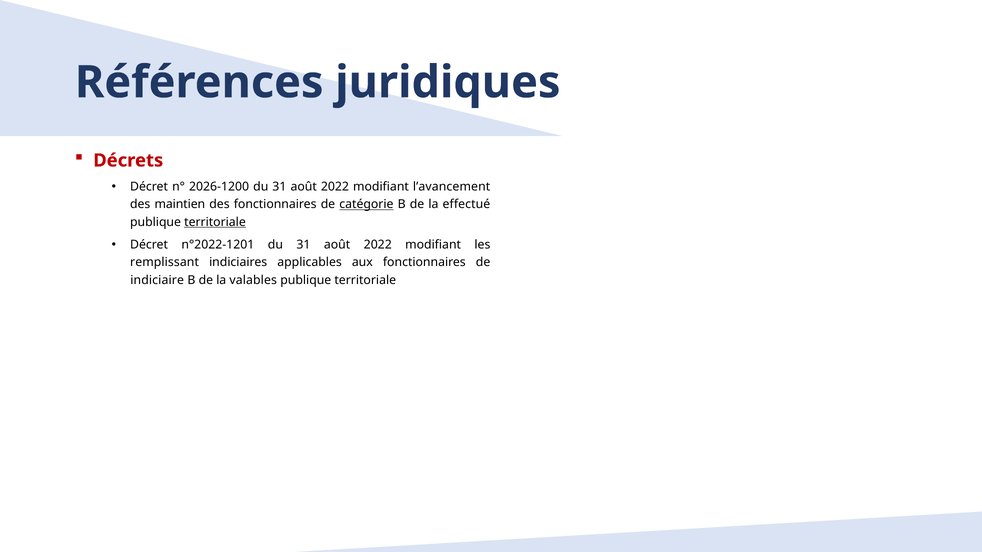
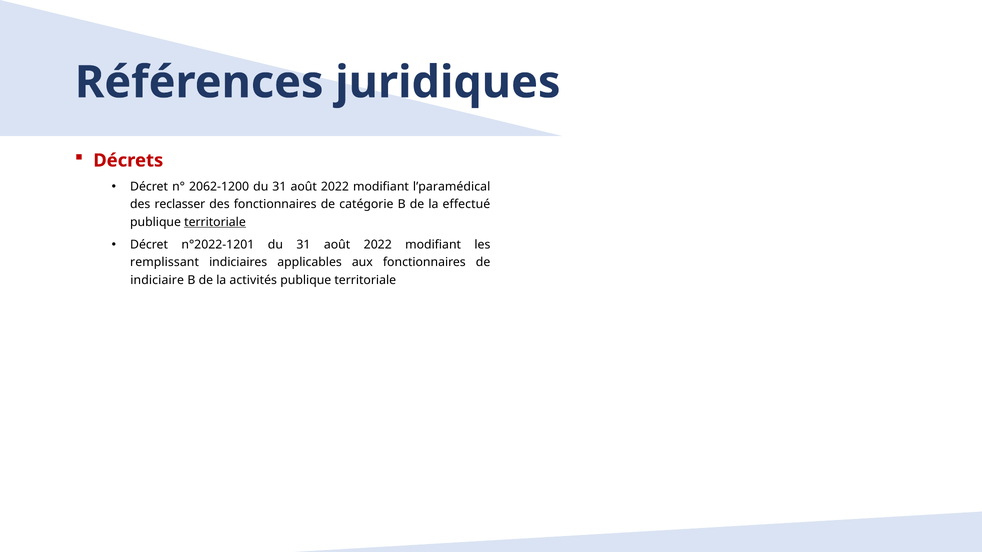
2026-1200: 2026-1200 -> 2062-1200 (219, 187)
l’avancement: l’avancement -> l’paramédical (452, 187)
maintien: maintien -> reclasser (180, 205)
catégorie underline: present -> none (366, 205)
valables: valables -> activités (253, 280)
